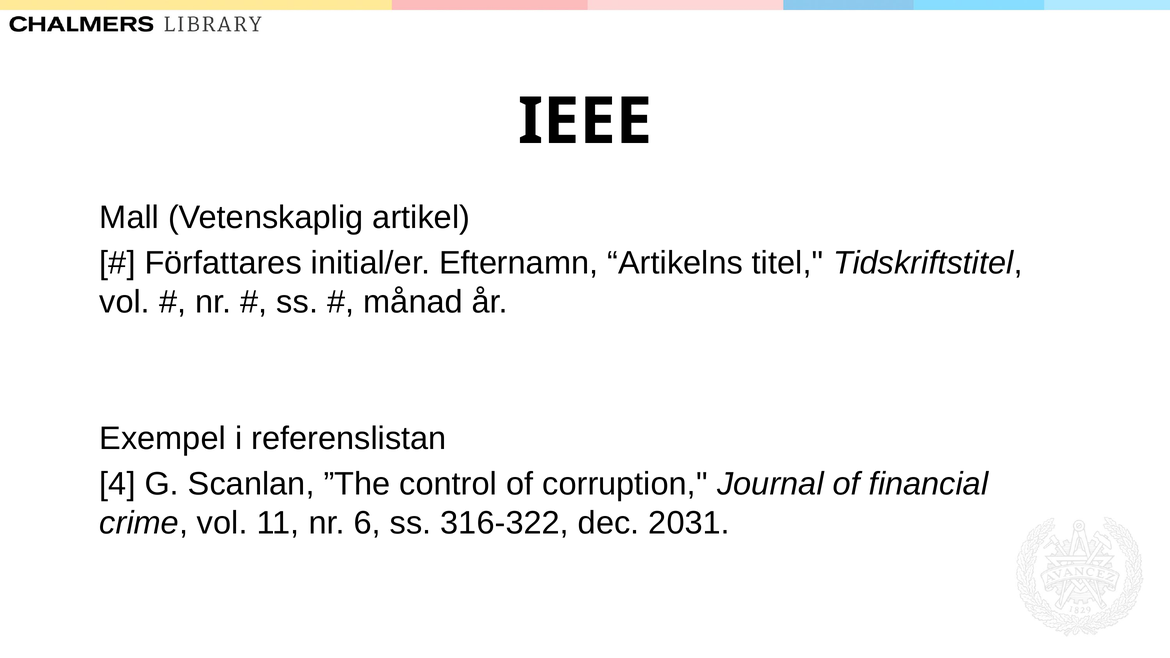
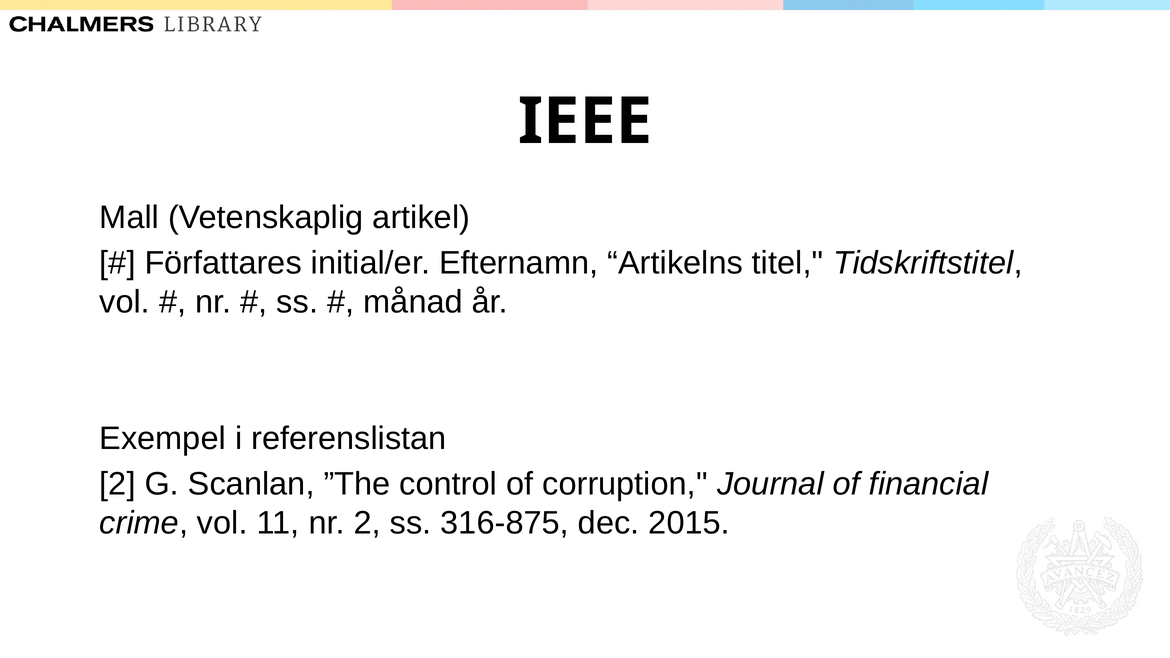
4: 4 -> 2 (117, 484)
nr 6: 6 -> 2 (367, 523)
316-322: 316-322 -> 316-875 (505, 523)
2031: 2031 -> 2015 (689, 523)
